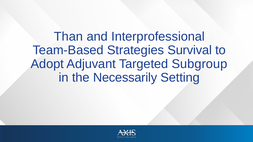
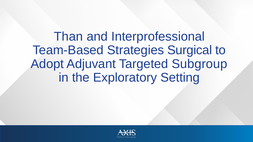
Survival: Survival -> Surgical (190, 50)
Necessarily: Necessarily -> Exploratory (125, 78)
